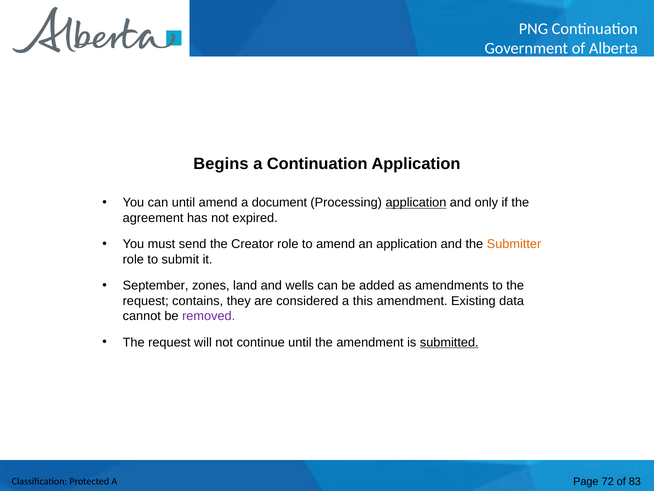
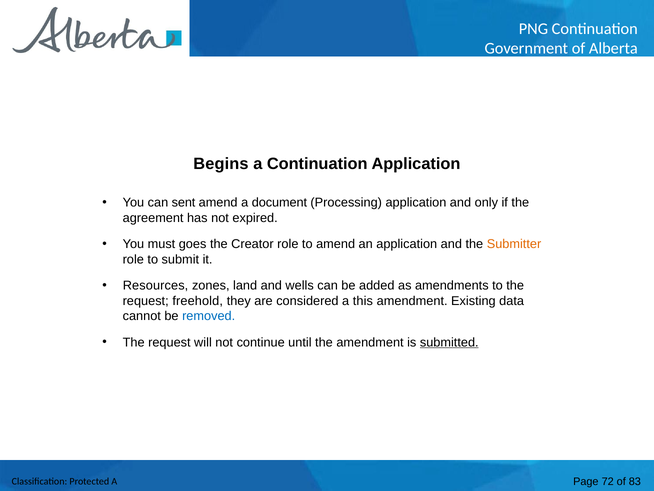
can until: until -> sent (184, 202)
application underline: present -> none (416, 202)
send: send -> goes (193, 244)
September: September -> Resources (156, 285)
contains: contains -> freehold (198, 301)
removed colour: purple -> blue (209, 316)
